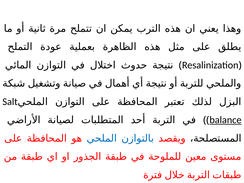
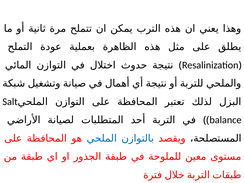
balance underline: present -> none (226, 120)
